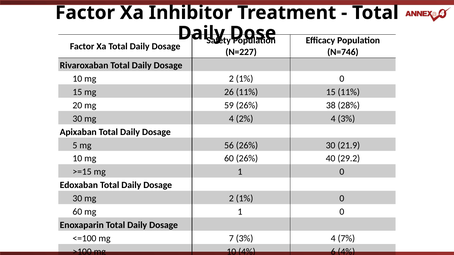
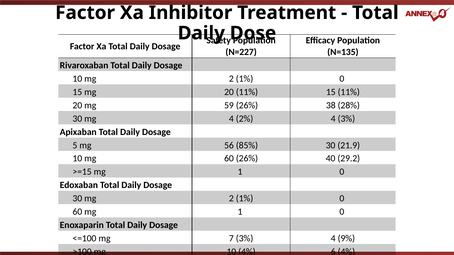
N=746: N=746 -> N=135 (343, 52)
mg 26: 26 -> 20 (229, 92)
56 26%: 26% -> 85% (247, 145)
7%: 7% -> 9% (346, 239)
